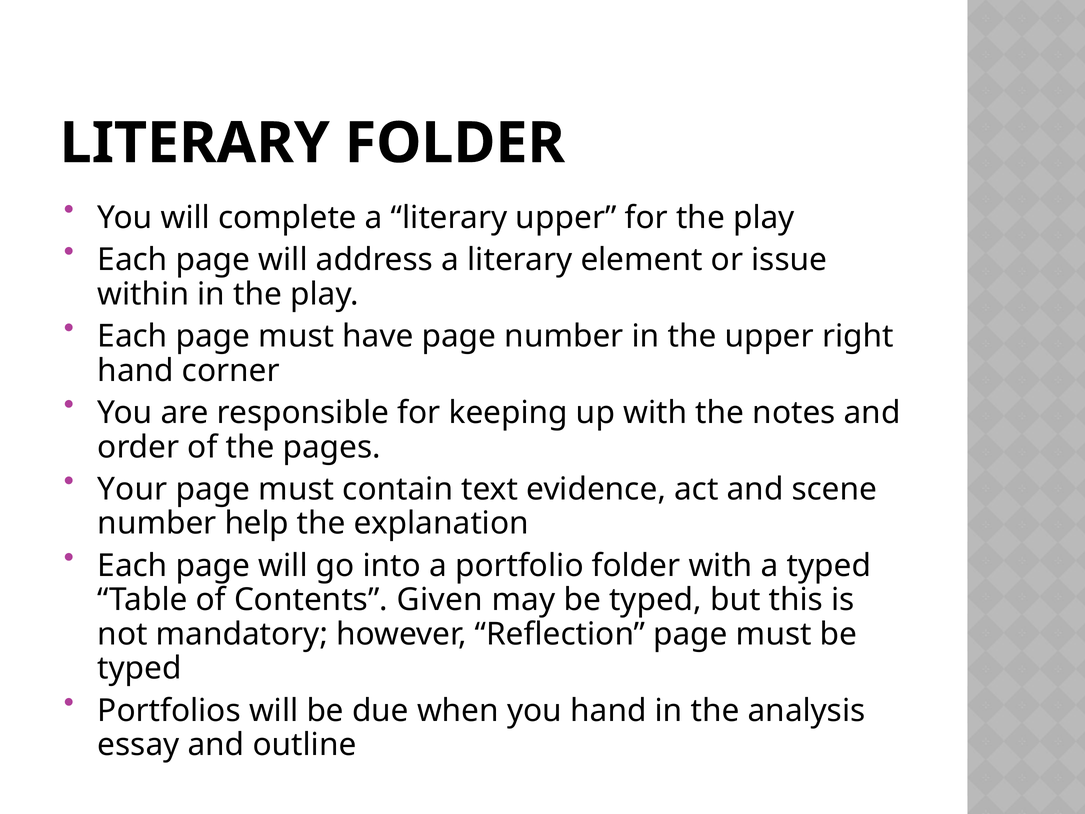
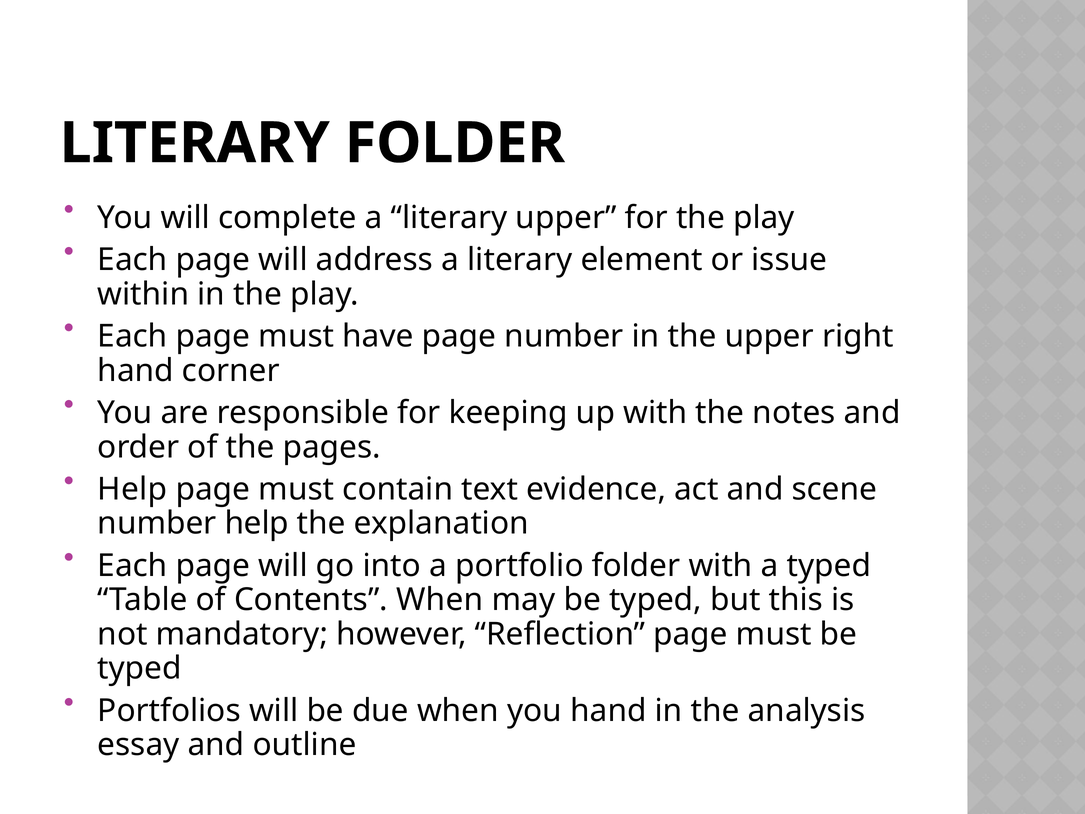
Your: Your -> Help (132, 489)
Contents Given: Given -> When (440, 600)
